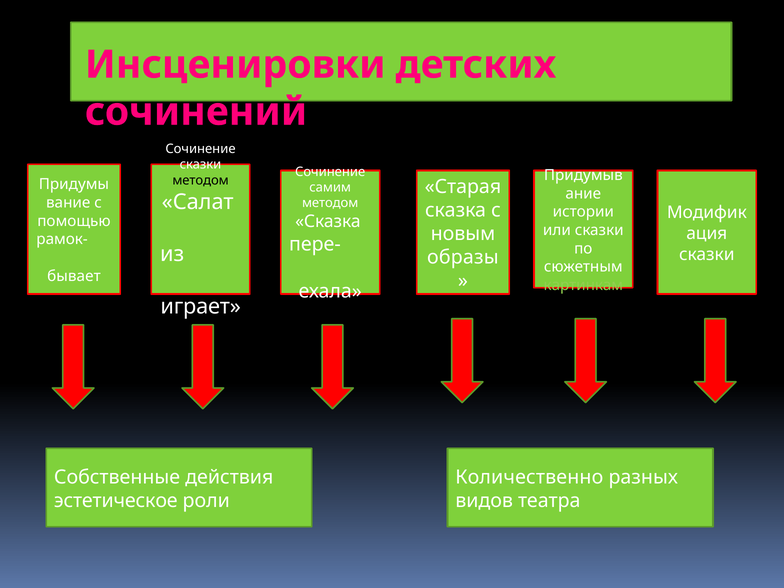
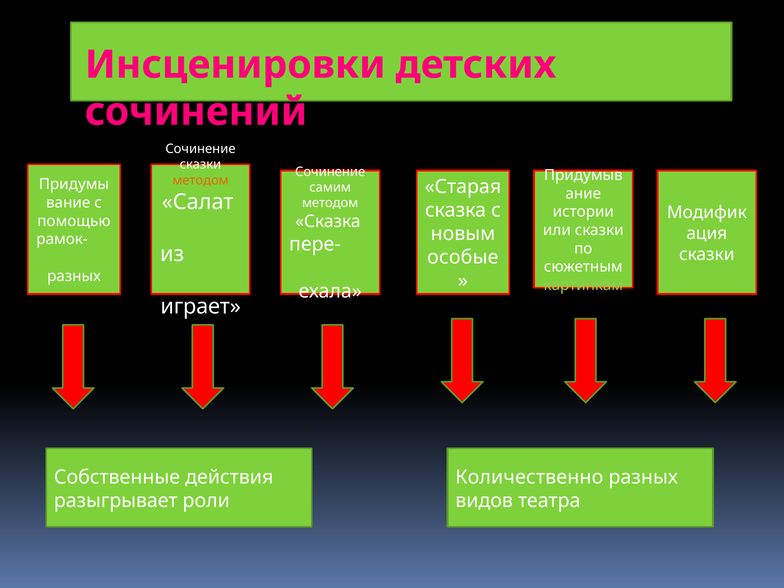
методом colour: black -> orange (201, 180)
образы: образы -> особые (463, 257)
бывает: бывает -> разных (74, 276)
эстетическое: эстетическое -> разыгрывает (116, 501)
